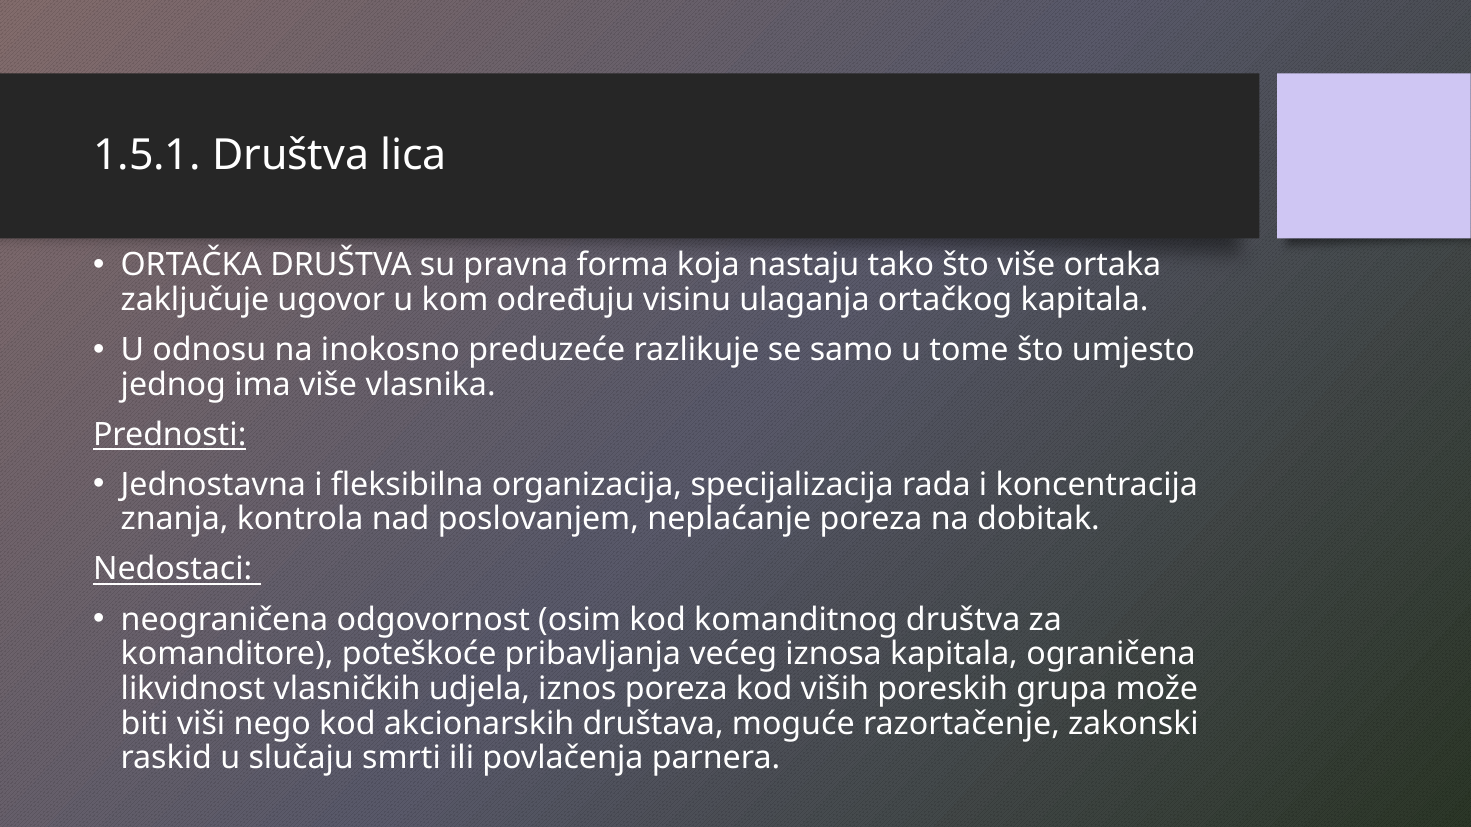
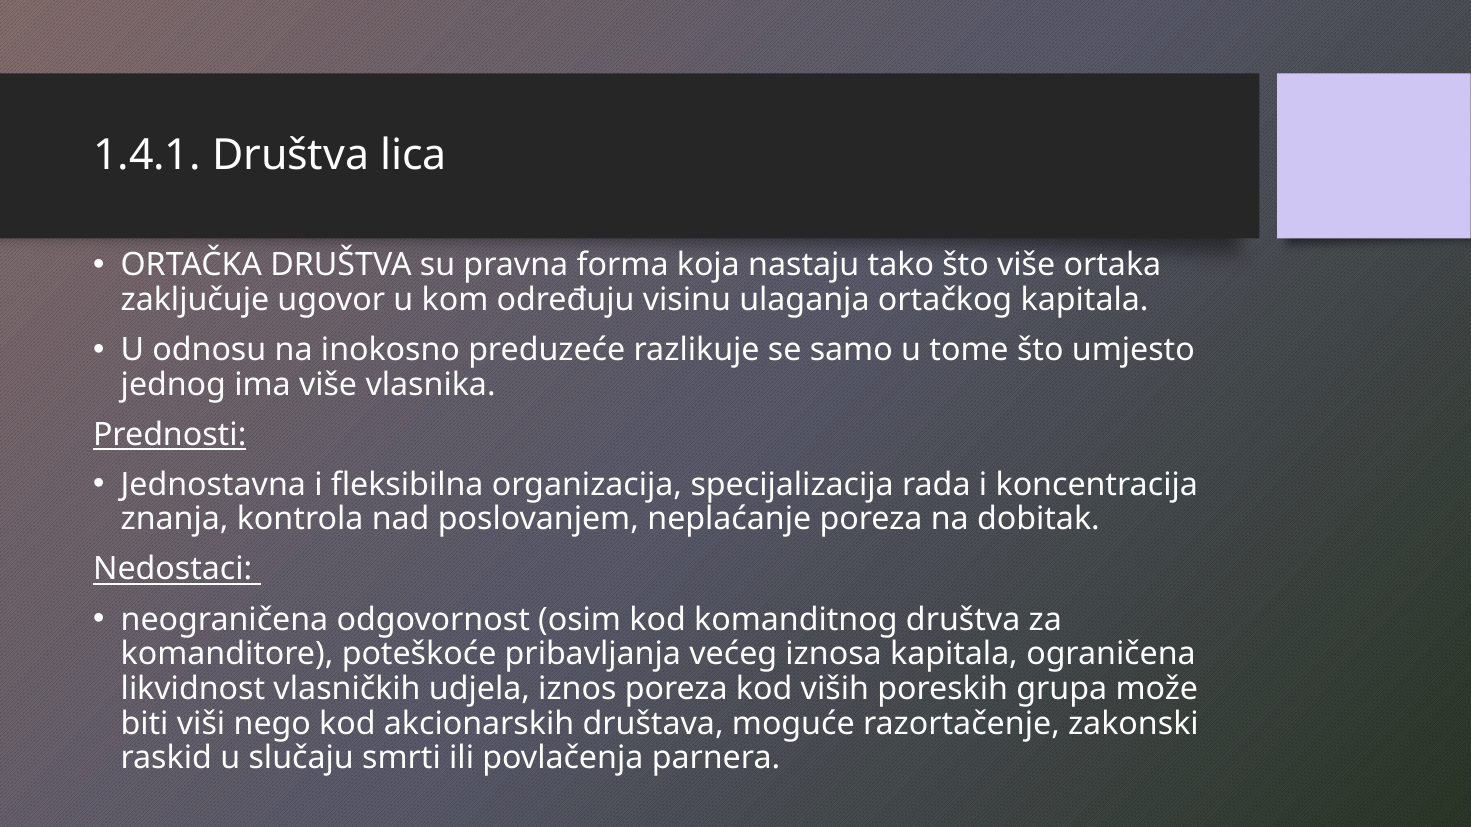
1.5.1: 1.5.1 -> 1.4.1 (147, 156)
